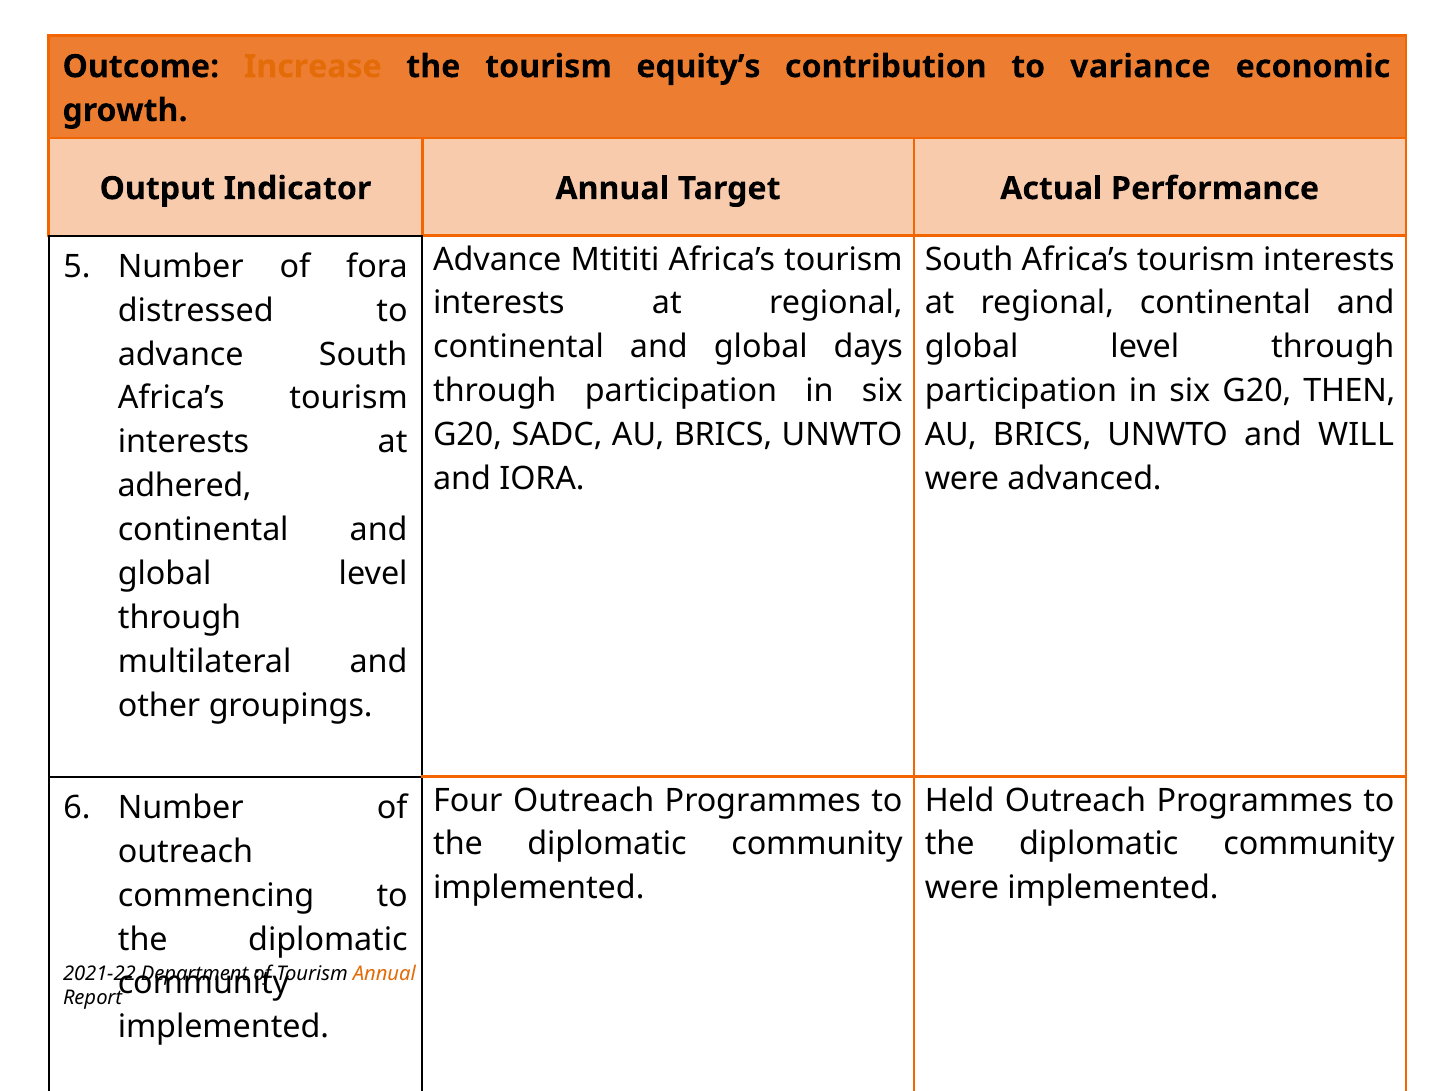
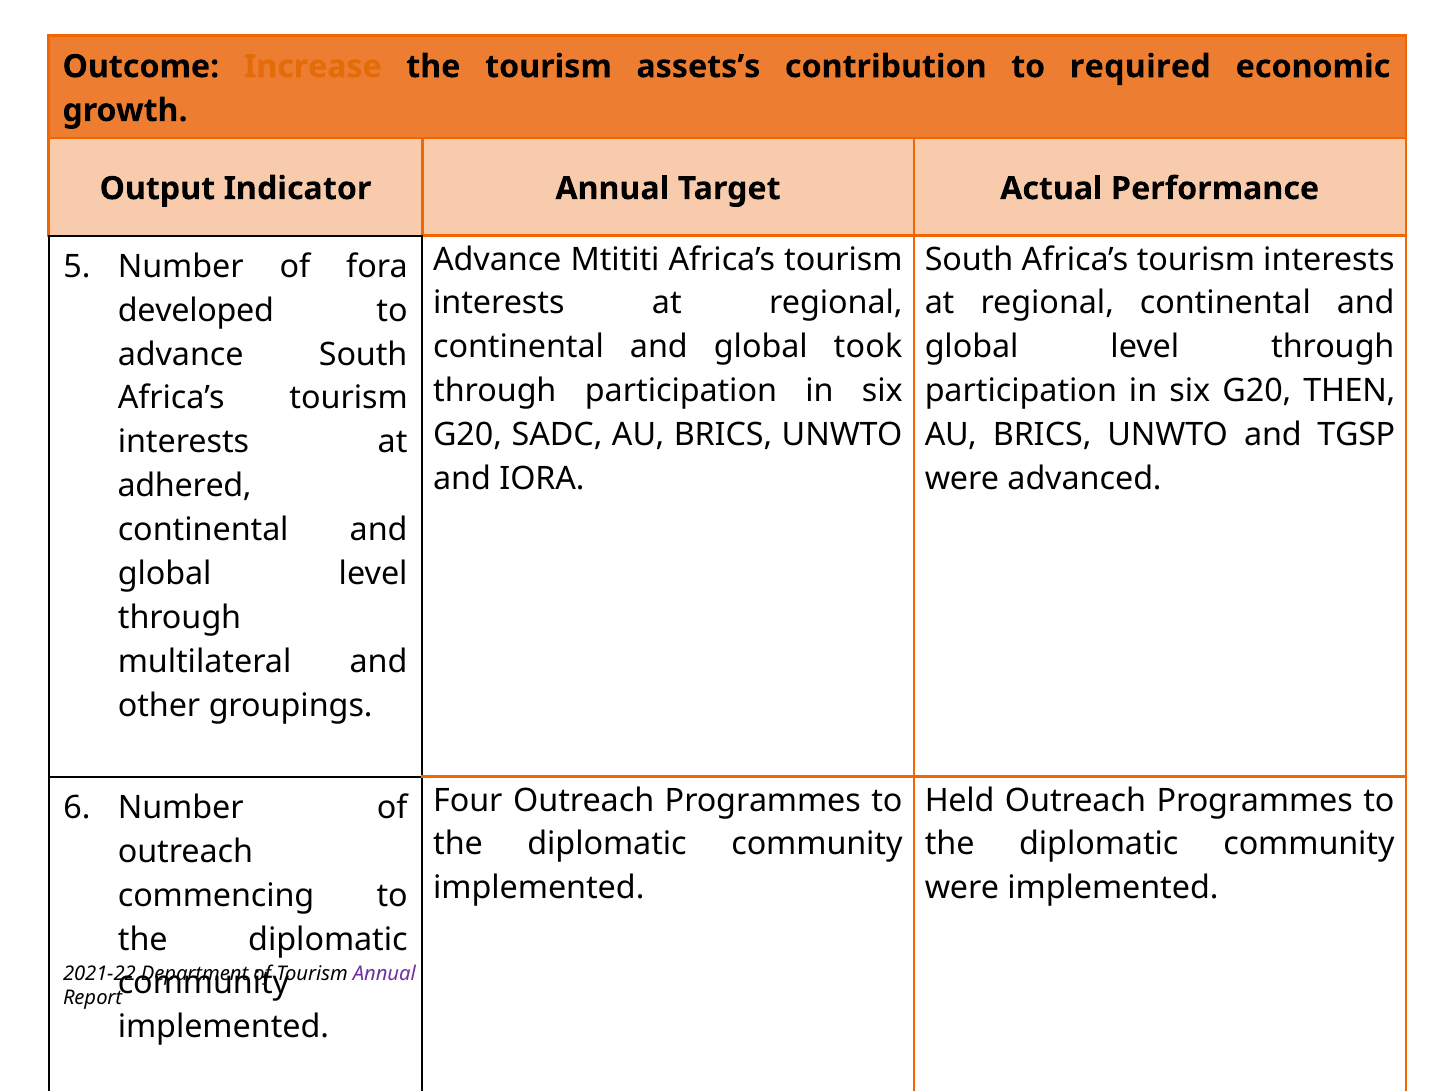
equity’s: equity’s -> assets’s (698, 67)
variance: variance -> required (1140, 67)
distressed: distressed -> developed (196, 311)
days: days -> took (868, 347)
WILL: WILL -> TGSP (1356, 435)
Annual colour: orange -> purple (384, 974)
